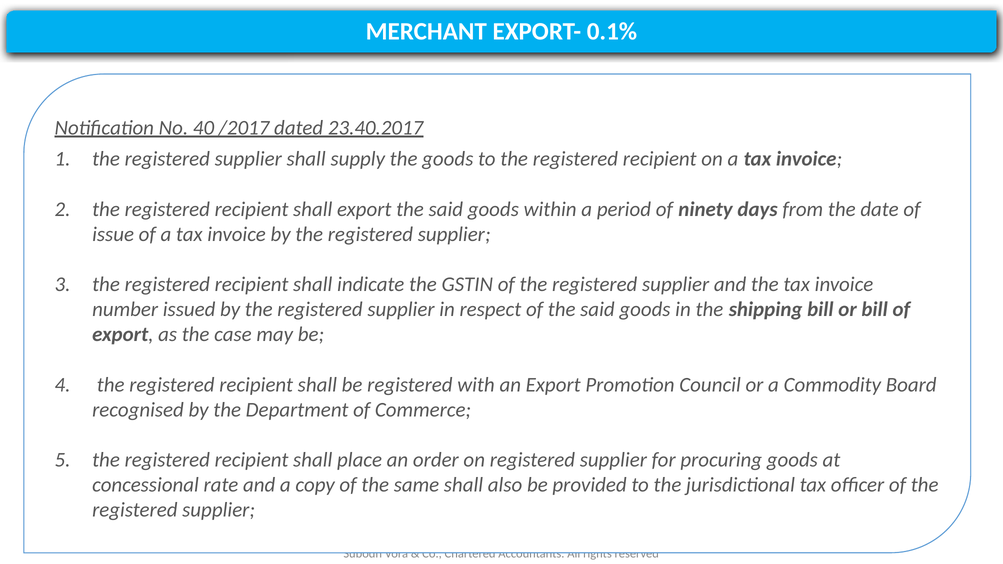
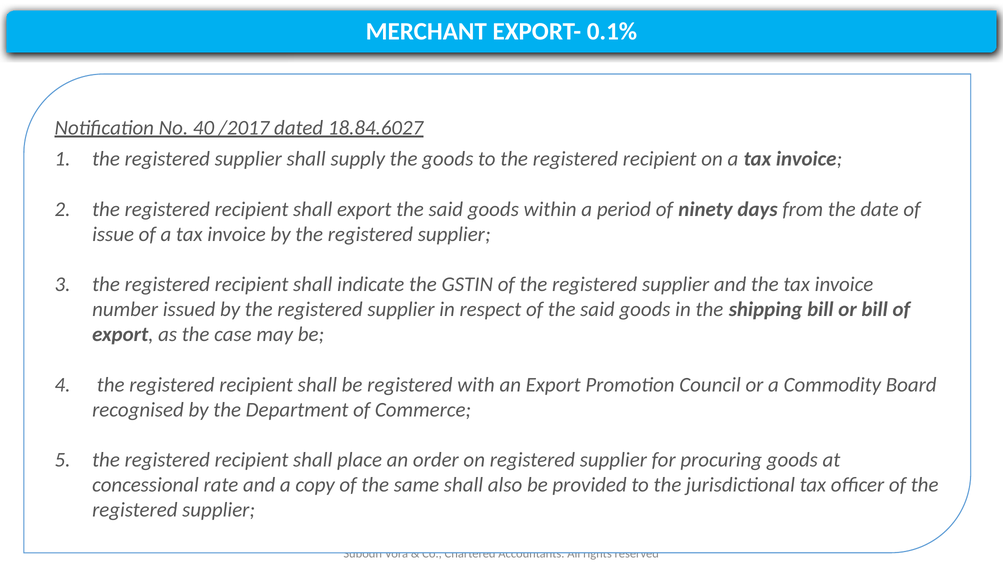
23.40.2017: 23.40.2017 -> 18.84.6027 (376, 128)
